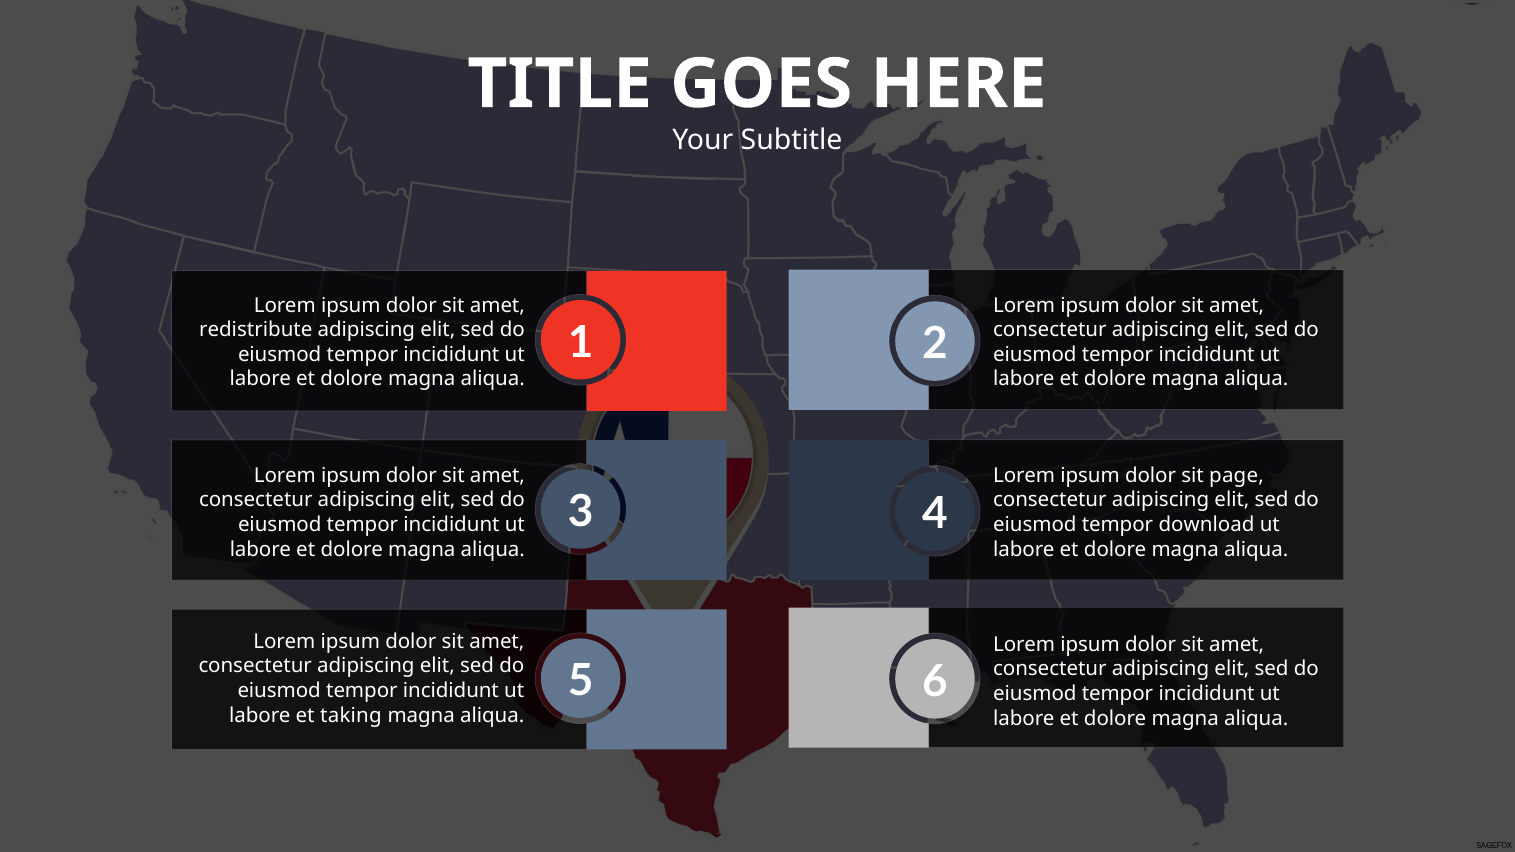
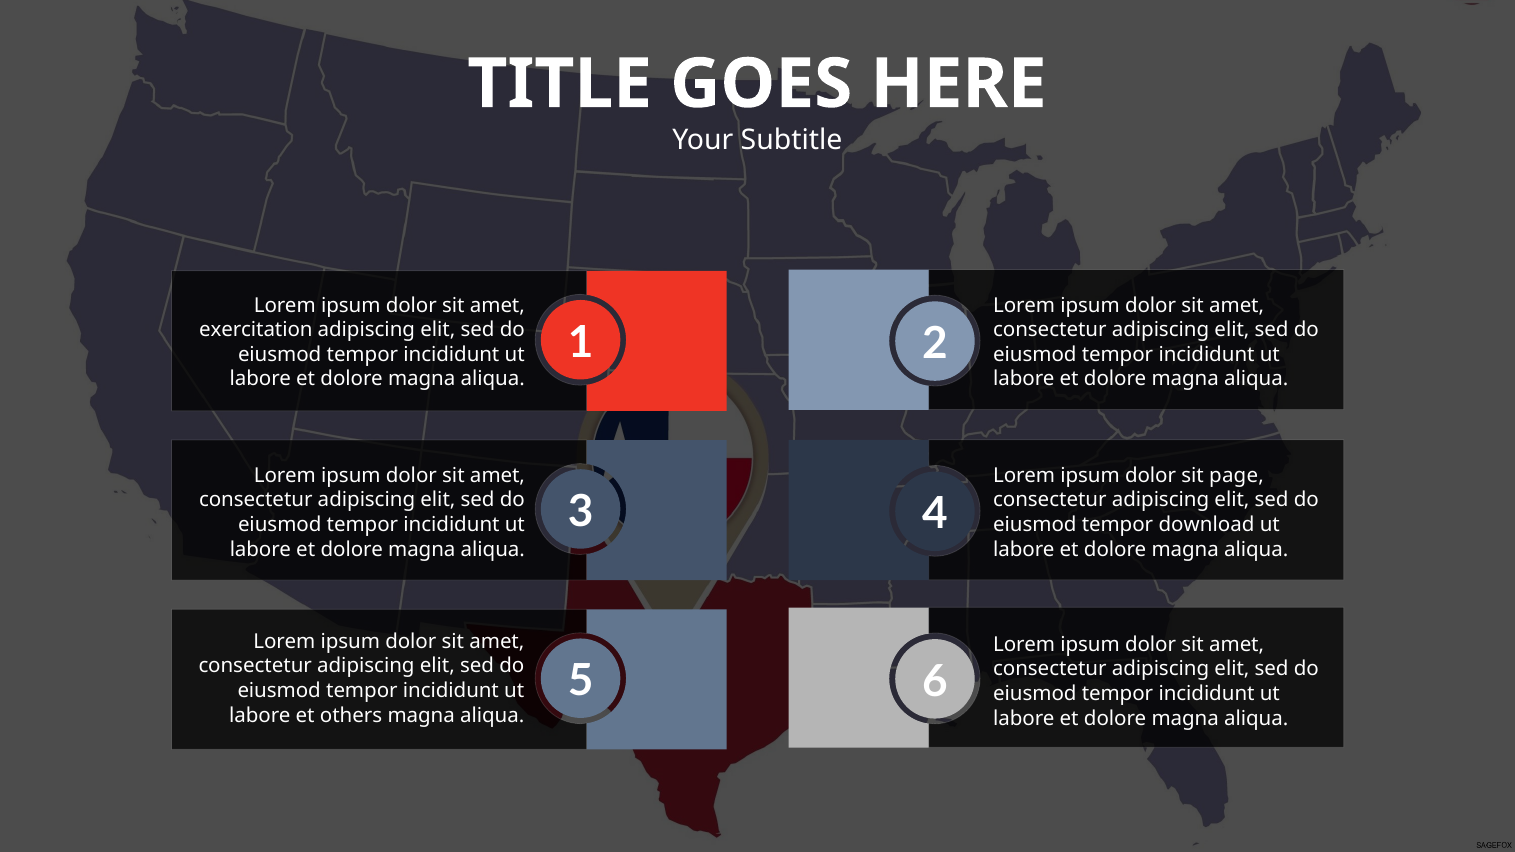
redistribute: redistribute -> exercitation (256, 330)
taking: taking -> others (351, 716)
